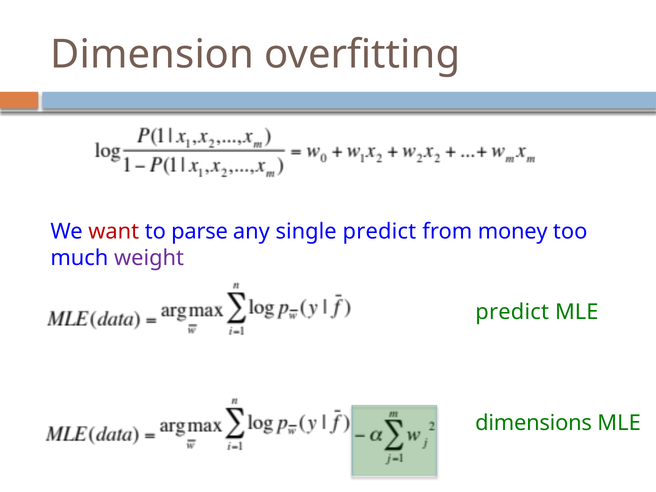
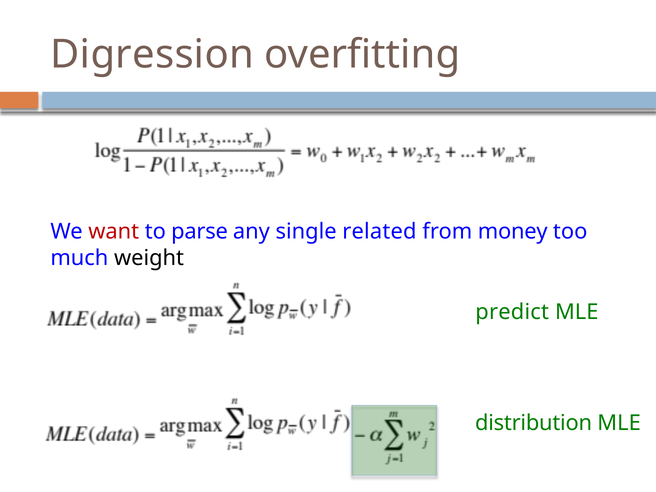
Dimension: Dimension -> Digression (152, 55)
single predict: predict -> related (379, 232)
weight colour: purple -> black (149, 258)
dimensions: dimensions -> distribution (534, 423)
